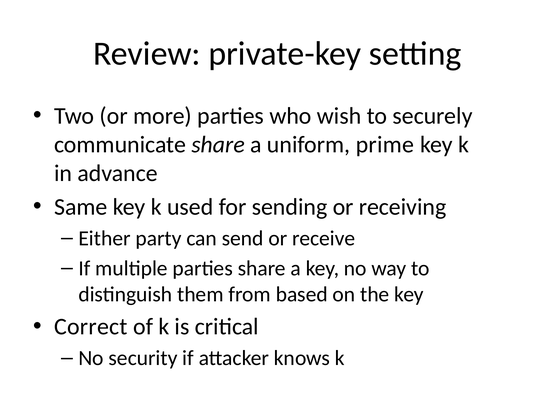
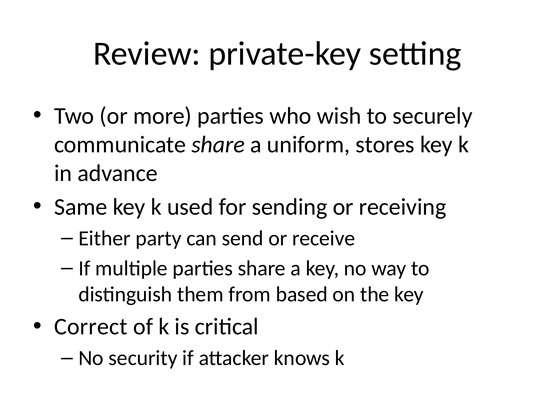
prime: prime -> stores (385, 145)
